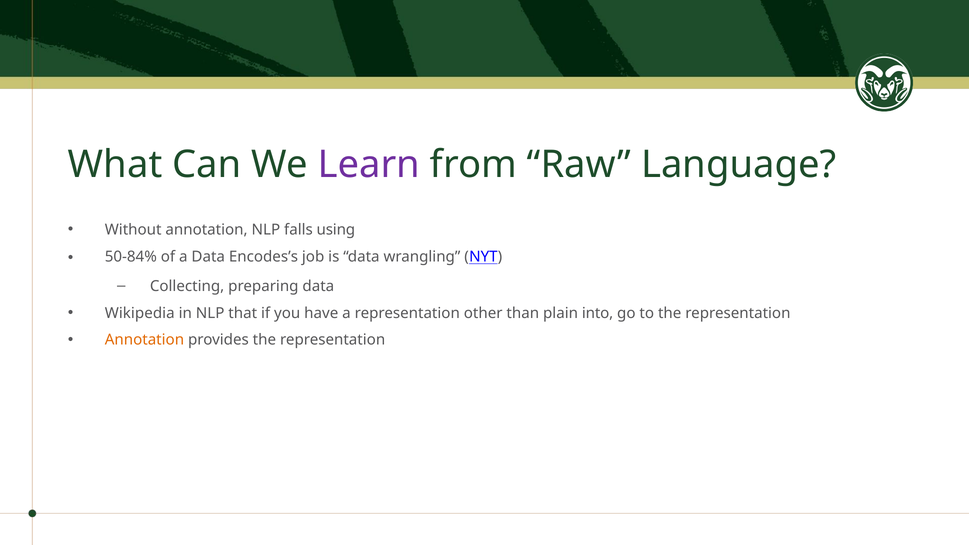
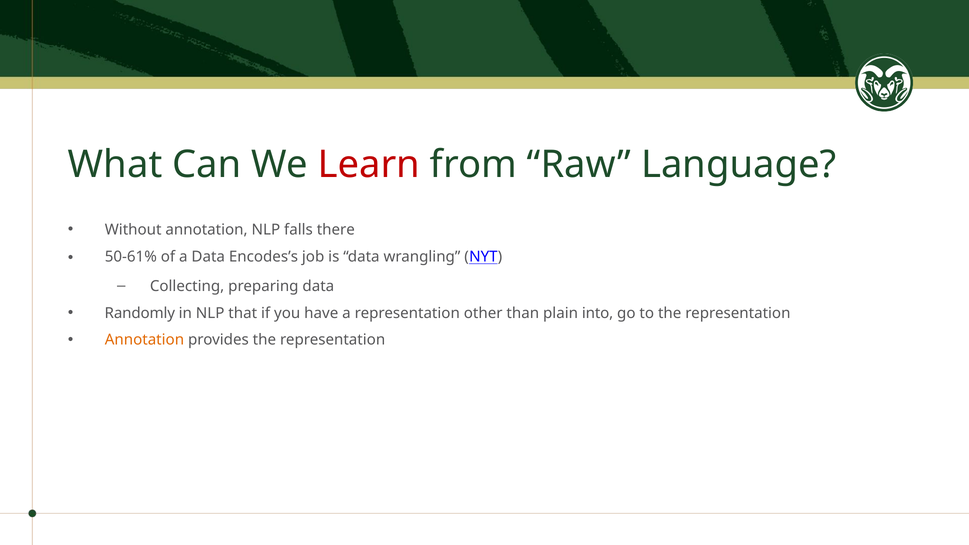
Learn colour: purple -> red (369, 165)
using: using -> there (336, 230)
50-84%: 50-84% -> 50-61% (131, 257)
Wikipedia: Wikipedia -> Randomly (140, 313)
